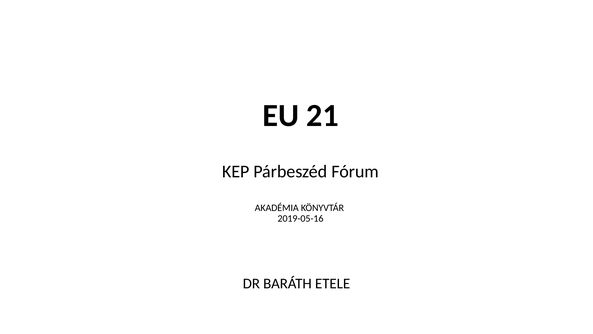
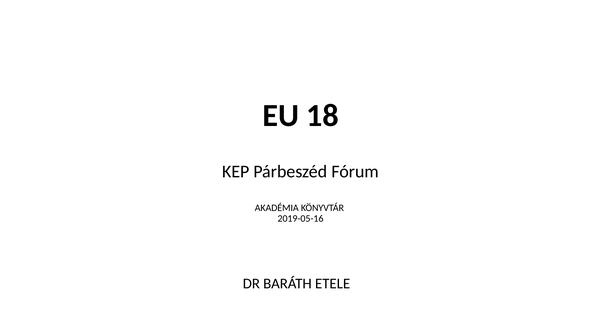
21: 21 -> 18 (322, 116)
